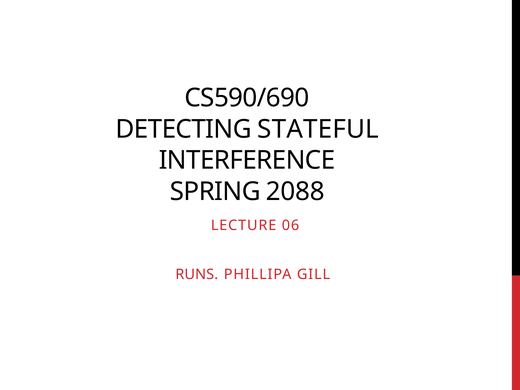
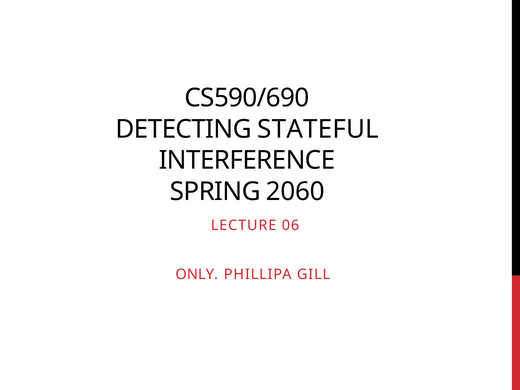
2088: 2088 -> 2060 (295, 192)
RUNS: RUNS -> ONLY (197, 275)
